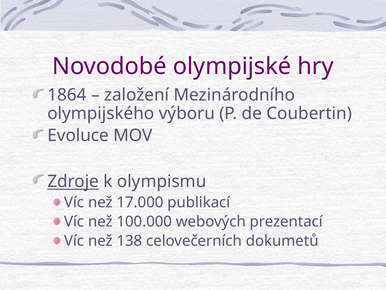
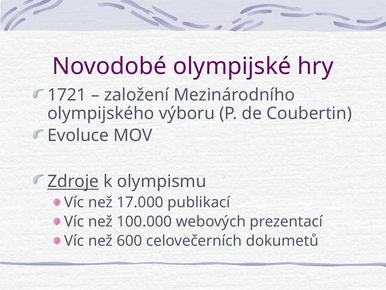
1864: 1864 -> 1721 (67, 95)
138: 138 -> 600 (129, 241)
